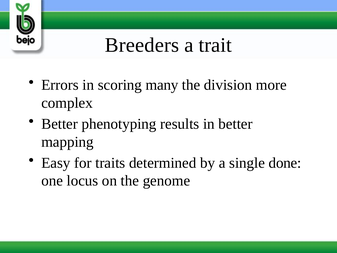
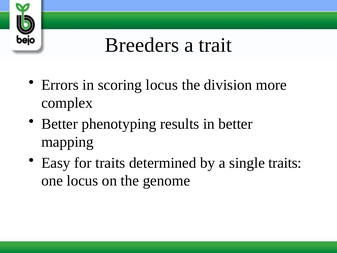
scoring many: many -> locus (162, 85)
single done: done -> traits (285, 163)
